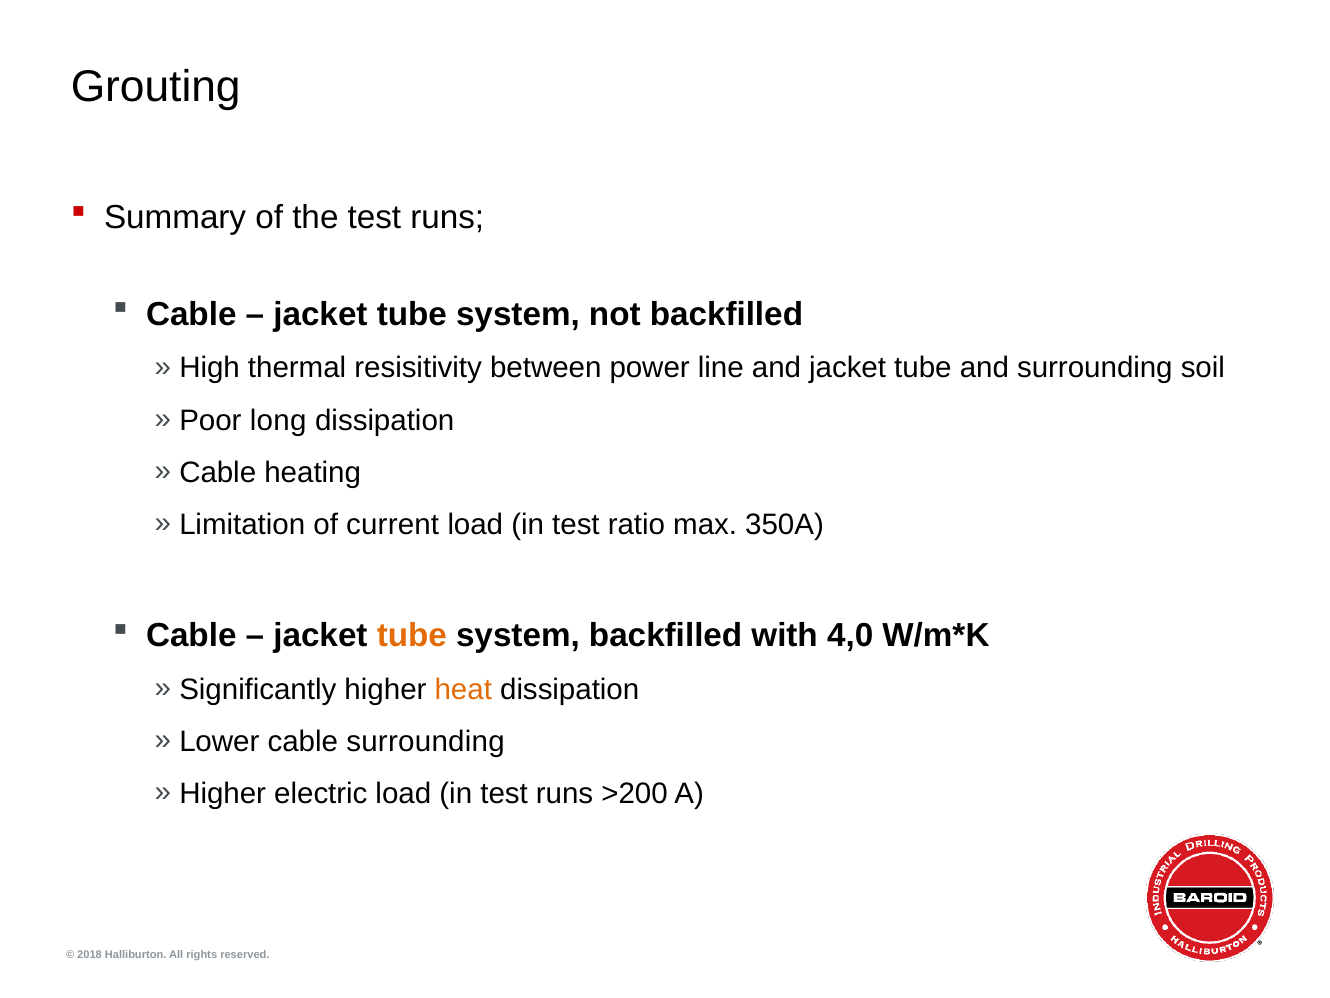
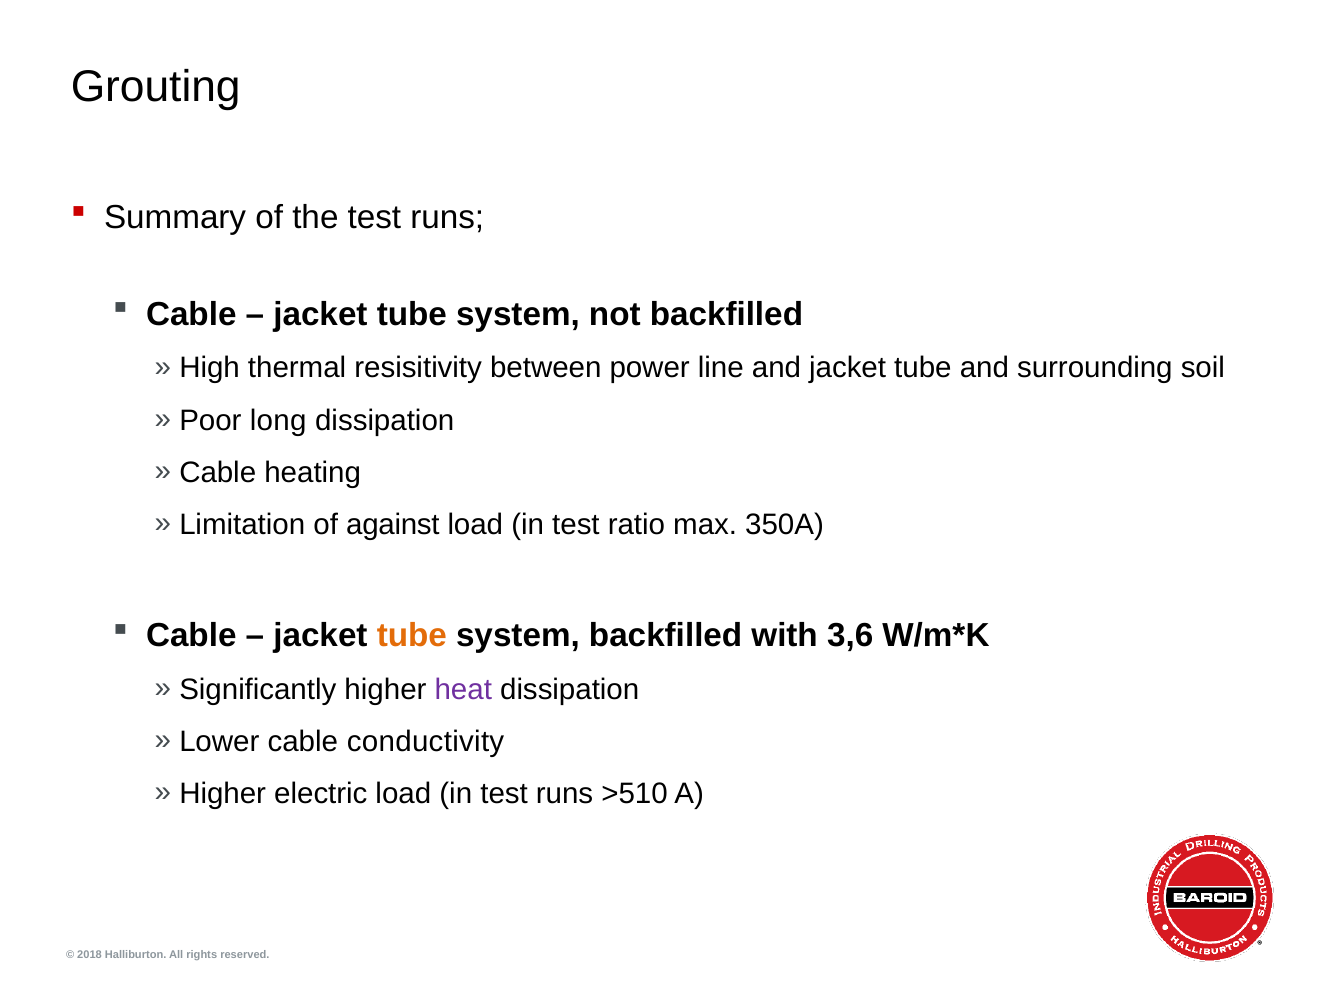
current: current -> against (393, 524)
4,0: 4,0 -> 3,6 (850, 635)
heat colour: orange -> purple (463, 689)
cable surrounding: surrounding -> conductivity (426, 741)
>200: >200 -> >510 (635, 793)
